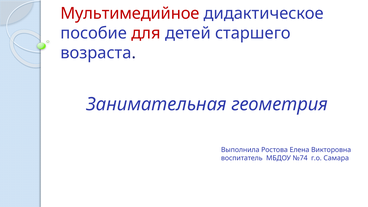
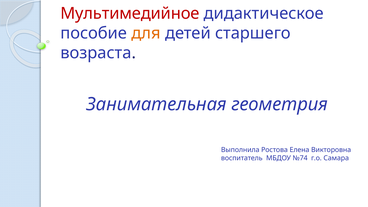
для colour: red -> orange (146, 33)
